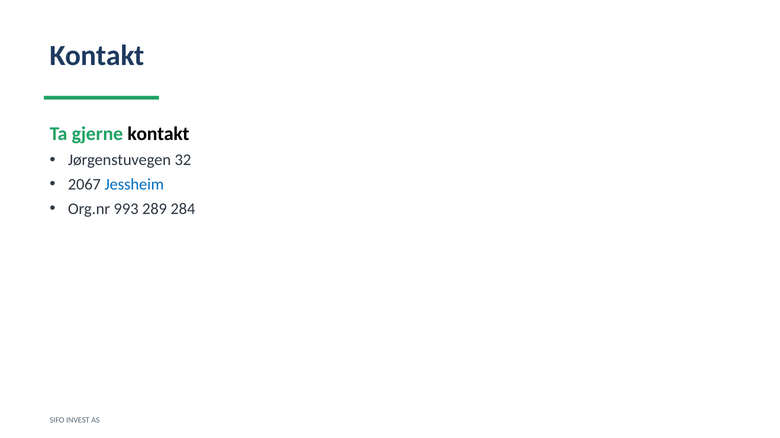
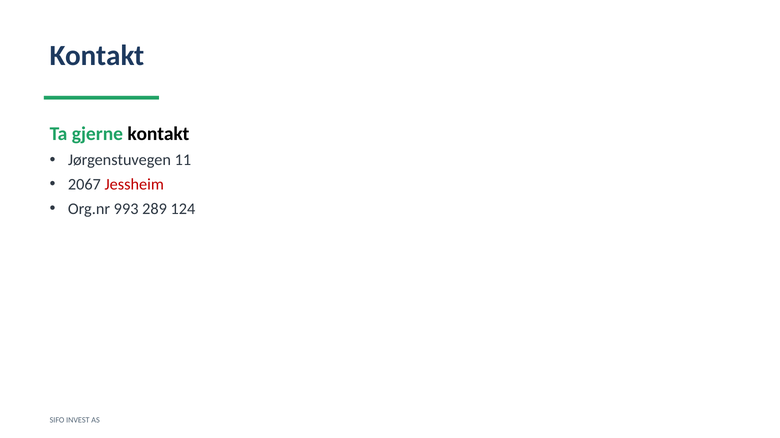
32: 32 -> 11 (183, 160)
Jessheim colour: blue -> red (134, 185)
284: 284 -> 124 (183, 209)
